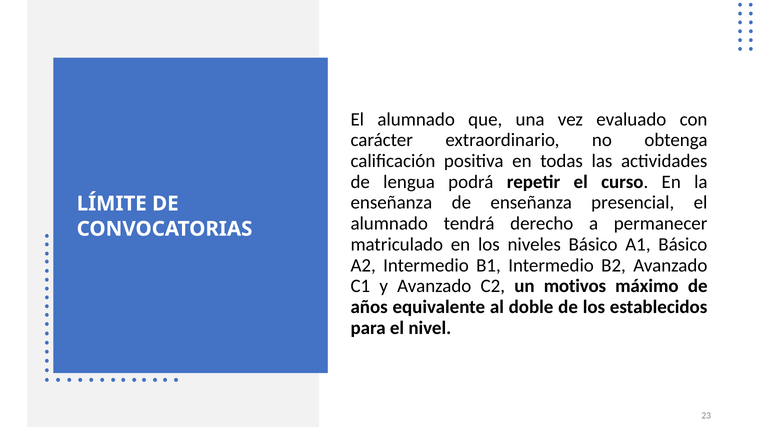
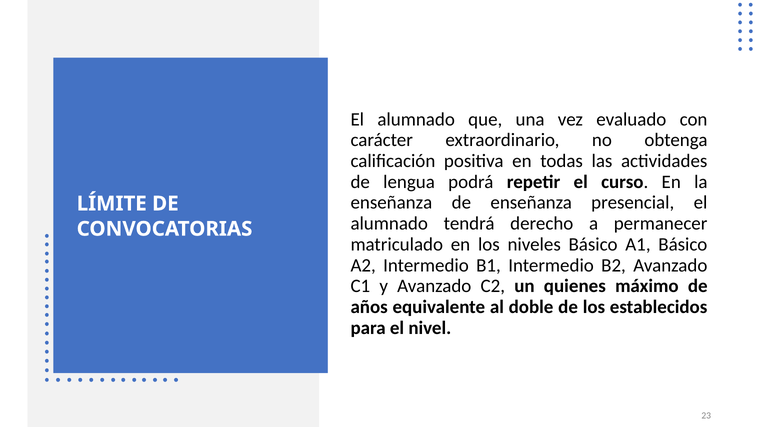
motivos: motivos -> quienes (575, 286)
